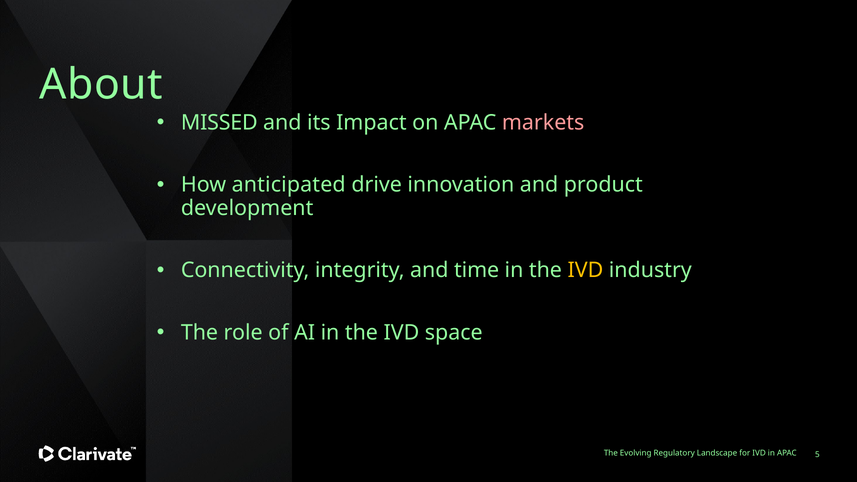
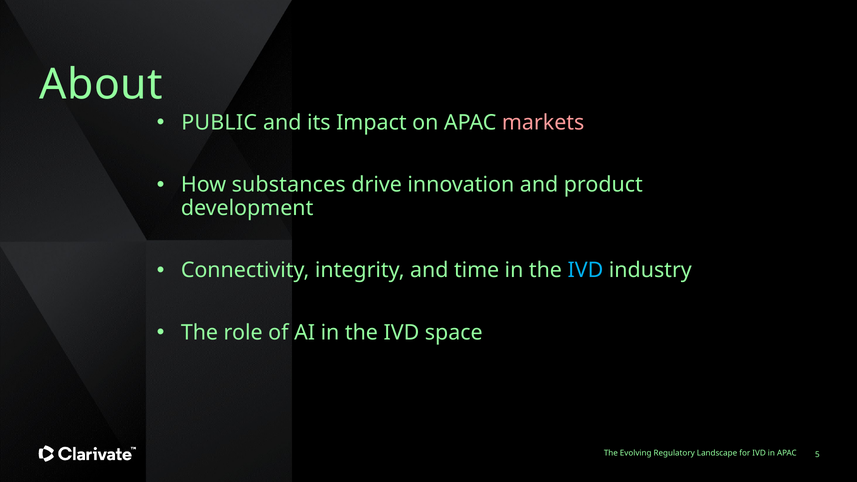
MISSED: MISSED -> PUBLIC (219, 123)
anticipated: anticipated -> substances (289, 185)
IVD colour: yellow -> light blue (585, 270)
